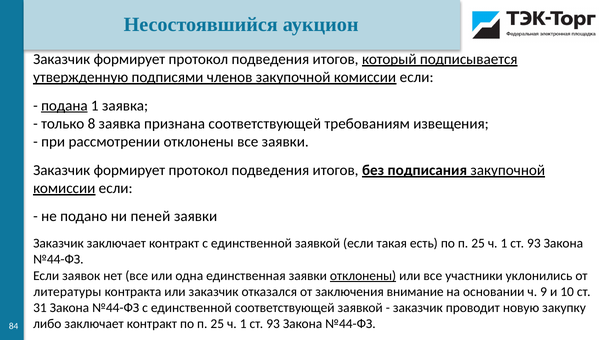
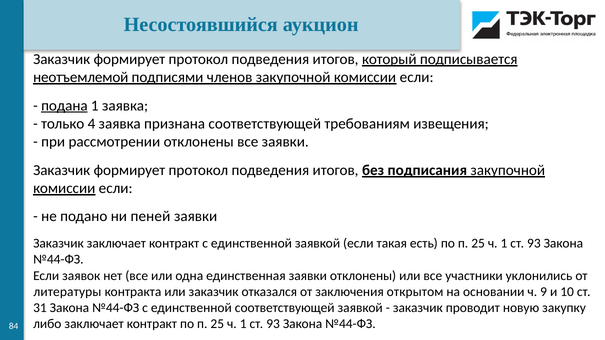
утвержденную: утвержденную -> неотъемлемой (81, 77)
8: 8 -> 4 (91, 124)
отклонены underline: present -> none (363, 276)
внимание: внимание -> открытом (415, 292)
